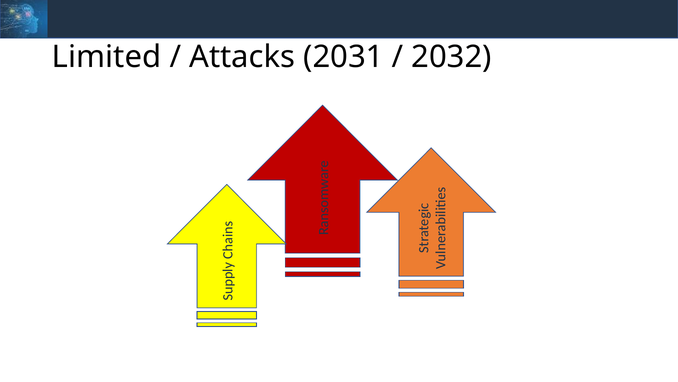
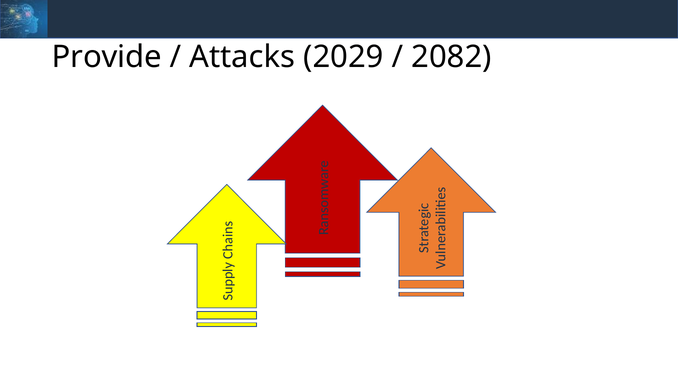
Limited: Limited -> Provide (107, 57)
2031: 2031 -> 2029 (344, 57)
2032: 2032 -> 2082 (452, 57)
